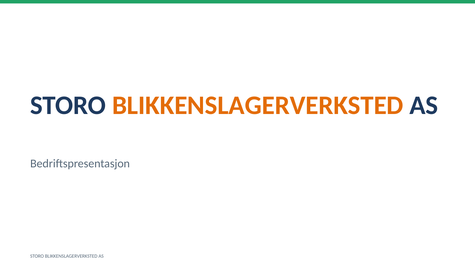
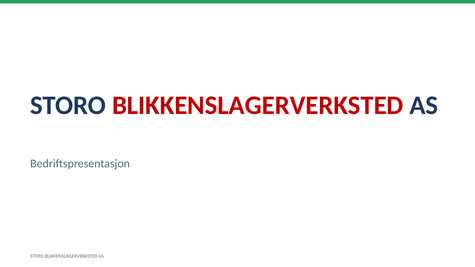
BLIKKENSLAGERVERKSTED colour: orange -> red (258, 105)
